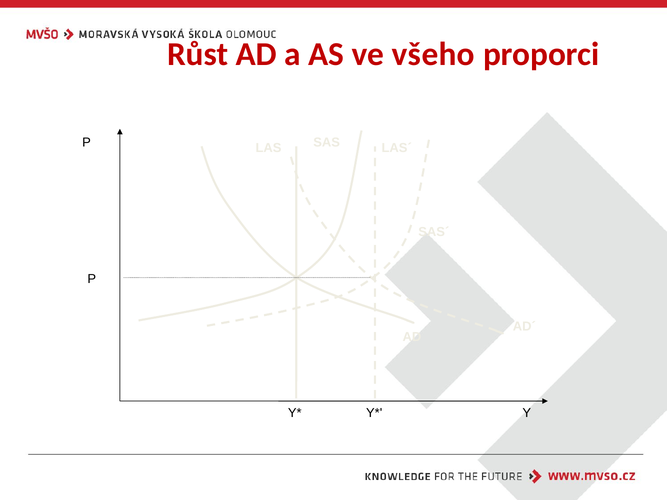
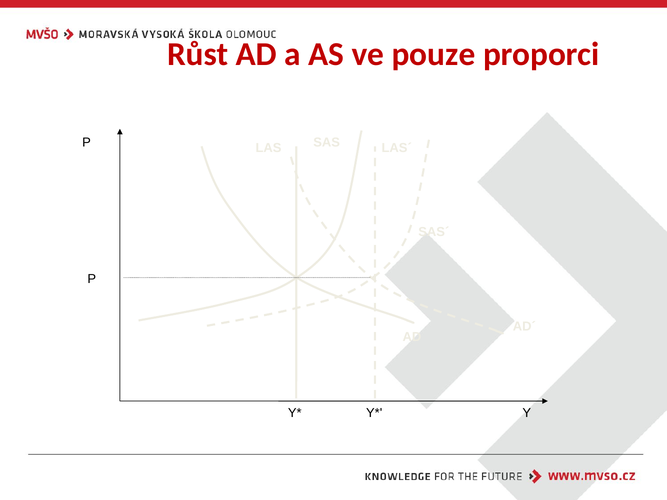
všeho: všeho -> pouze (433, 54)
